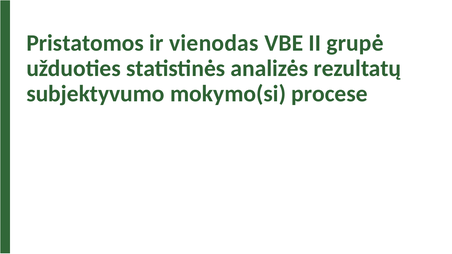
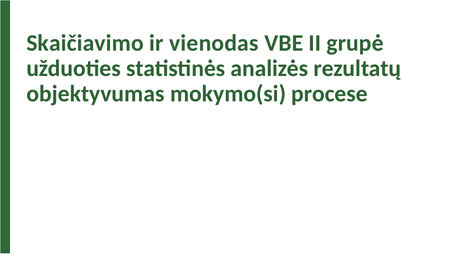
Pristatomos: Pristatomos -> Skaičiavimo (85, 43)
subjektyvumo: subjektyvumo -> objektyvumas (95, 94)
